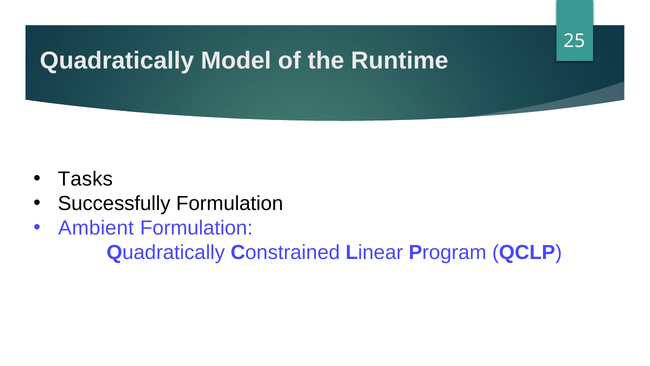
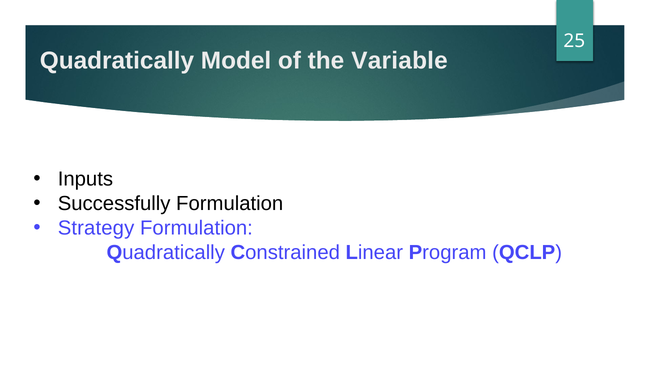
Runtime: Runtime -> Variable (400, 61)
Tasks: Tasks -> Inputs (85, 179)
Ambient: Ambient -> Strategy (96, 228)
